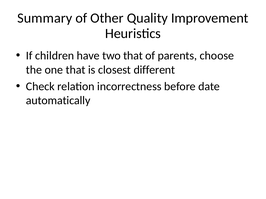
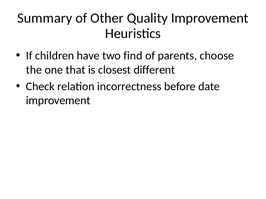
two that: that -> find (133, 56)
automatically: automatically -> improvement (58, 101)
